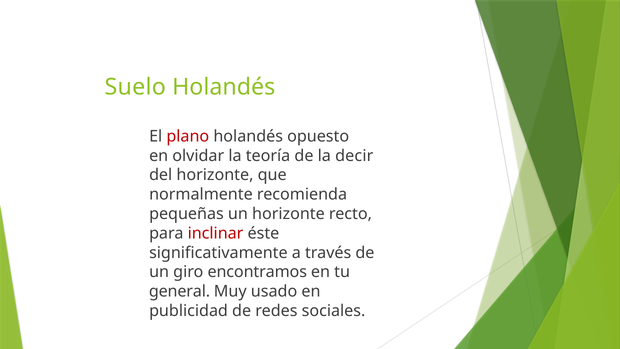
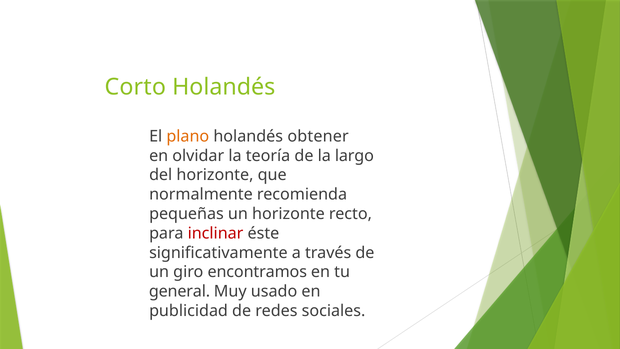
Suelo: Suelo -> Corto (135, 87)
plano colour: red -> orange (188, 136)
opuesto: opuesto -> obtener (318, 136)
decir: decir -> largo (354, 156)
